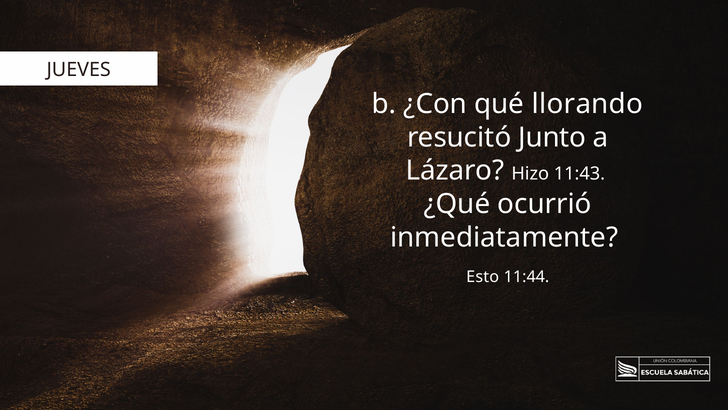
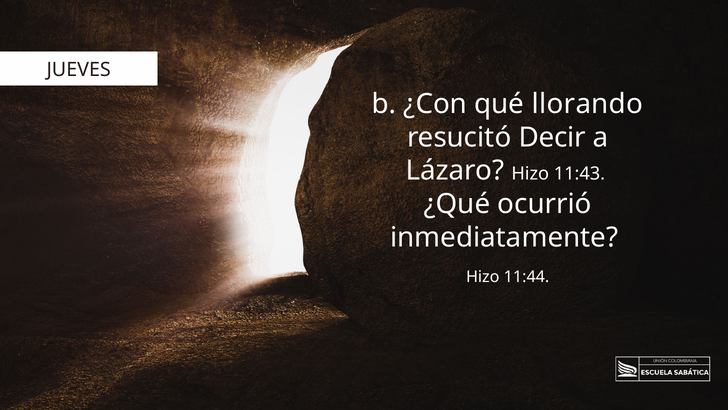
Junto: Junto -> Decir (552, 137)
Esto: Esto -> Hizo (483, 277)
